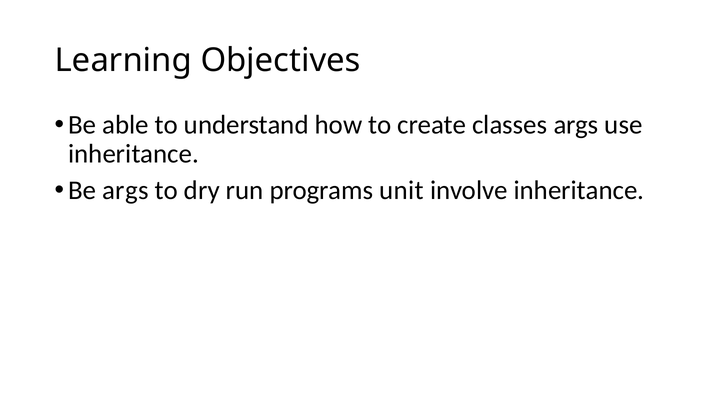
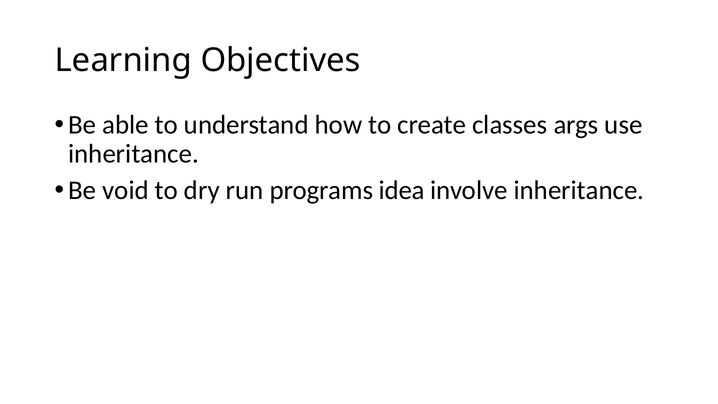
Be args: args -> void (126, 190)
unit: unit -> idea (402, 190)
